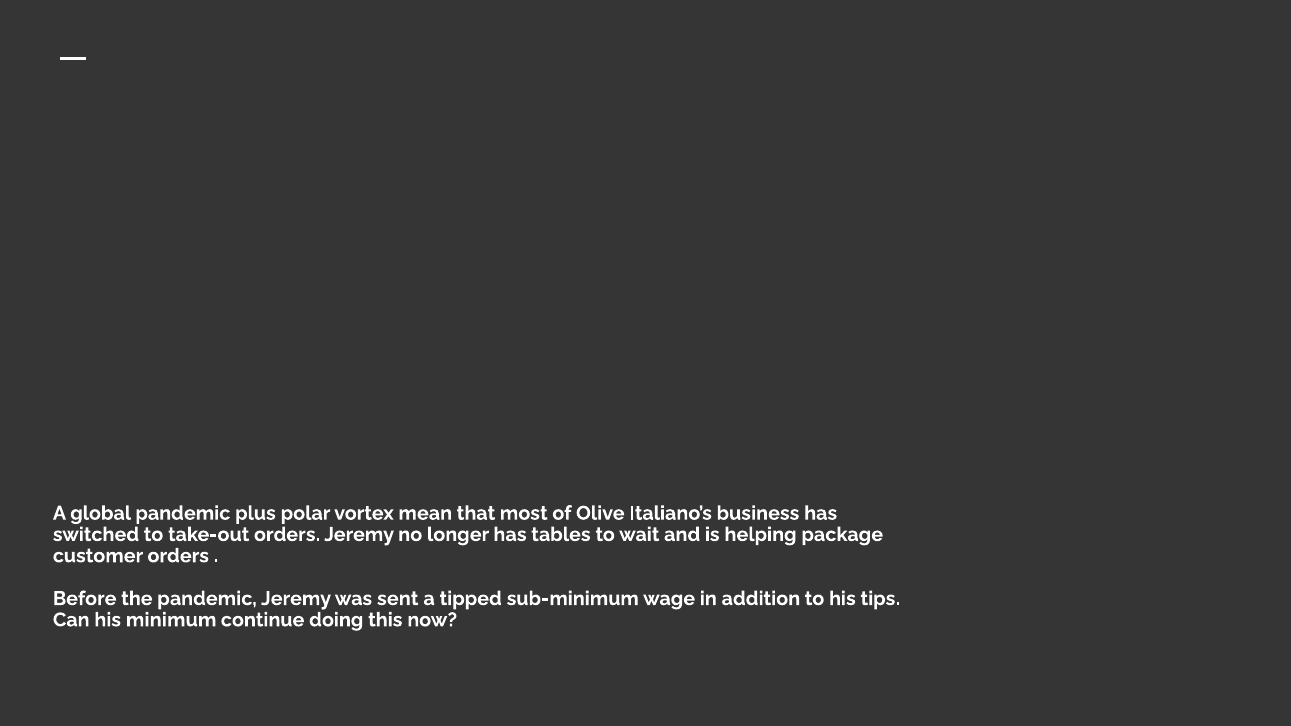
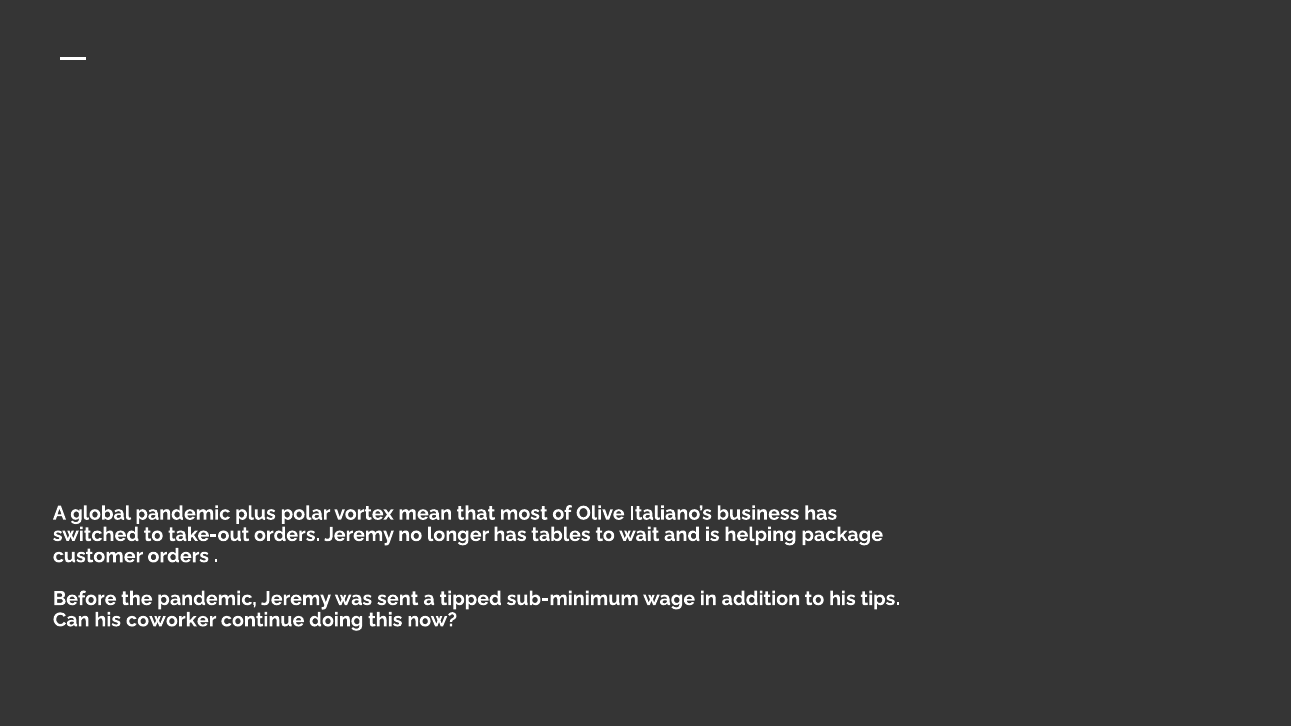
minimum: minimum -> coworker (171, 620)
